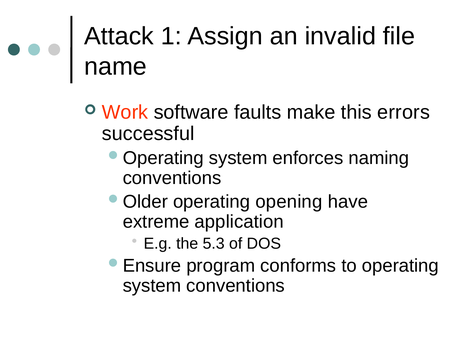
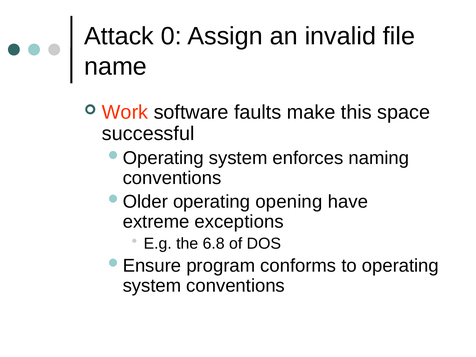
1: 1 -> 0 (171, 36)
errors: errors -> space (404, 112)
application: application -> exceptions (239, 222)
5.3: 5.3 -> 6.8 (214, 243)
